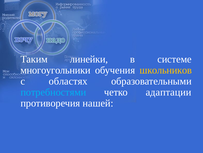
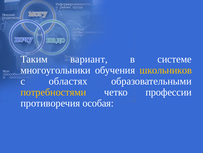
линейки: линейки -> вариант (89, 59)
потребностями colour: light blue -> yellow (53, 92)
адаптации: адаптации -> профессии (169, 92)
нашей: нашей -> особая (98, 103)
